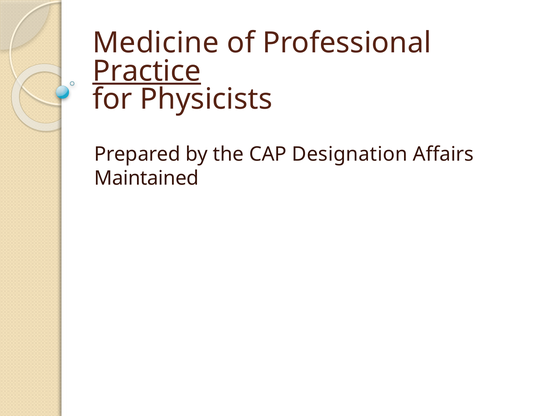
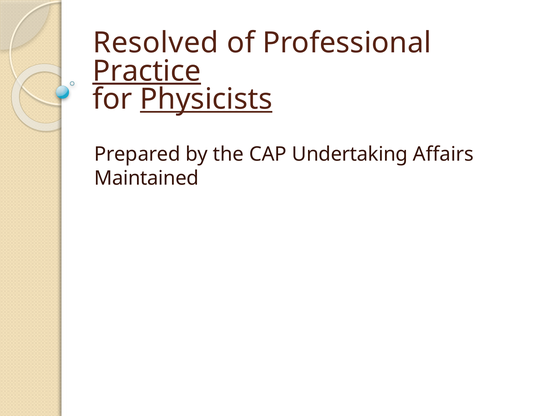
Medicine: Medicine -> Resolved (156, 43)
Physicists underline: none -> present (206, 99)
Designation: Designation -> Undertaking (350, 154)
